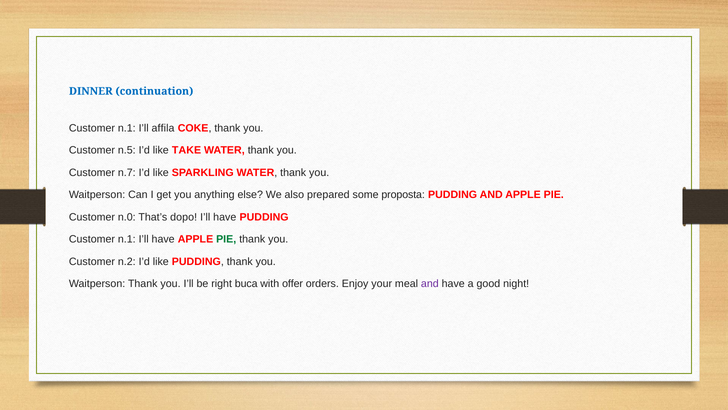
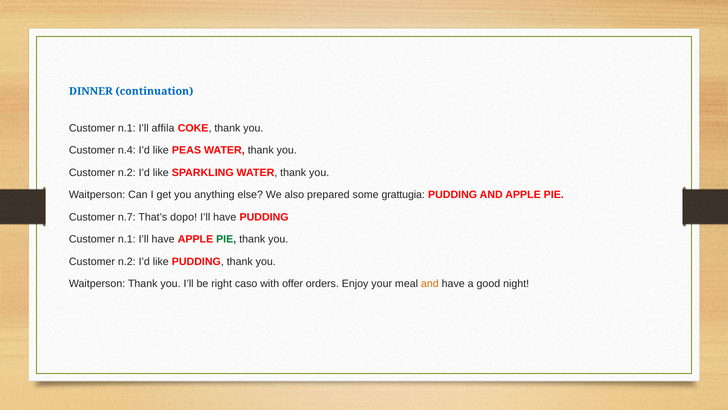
n.5: n.5 -> n.4 (127, 150)
TAKE: TAKE -> PEAS (187, 150)
n.7: n.7 -> n.2 (127, 172)
proposta: proposta -> grattugia (403, 195)
n.0: n.0 -> n.7 (127, 217)
buca: buca -> caso (246, 284)
and colour: purple -> orange (430, 284)
